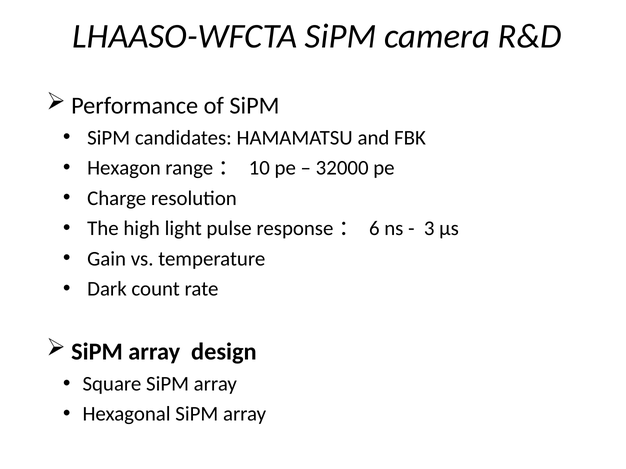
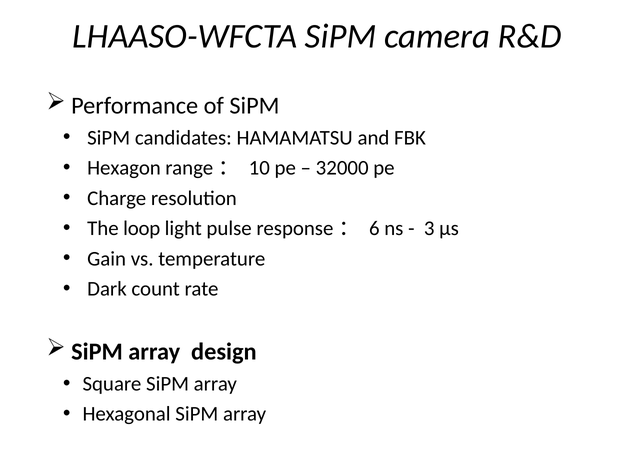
high: high -> loop (142, 229)
